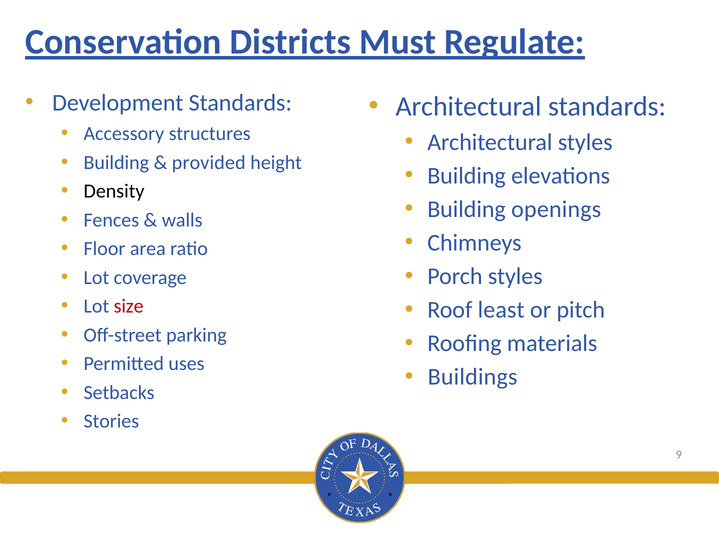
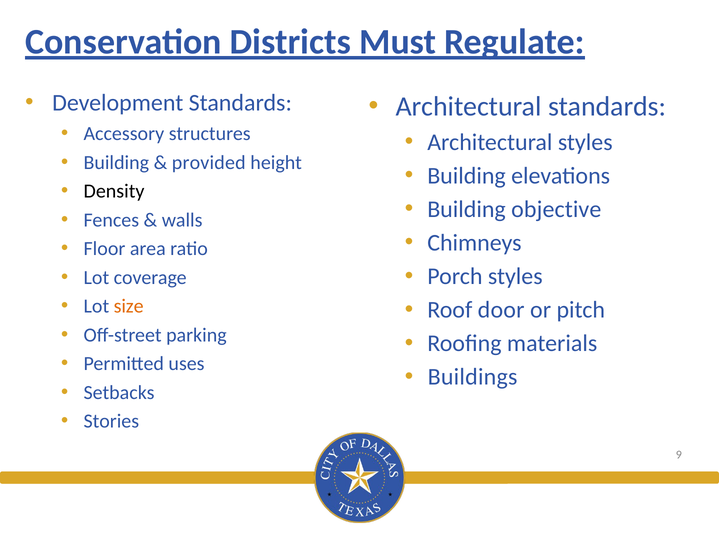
openings: openings -> objective (556, 209)
size colour: red -> orange (129, 307)
least: least -> door (501, 310)
